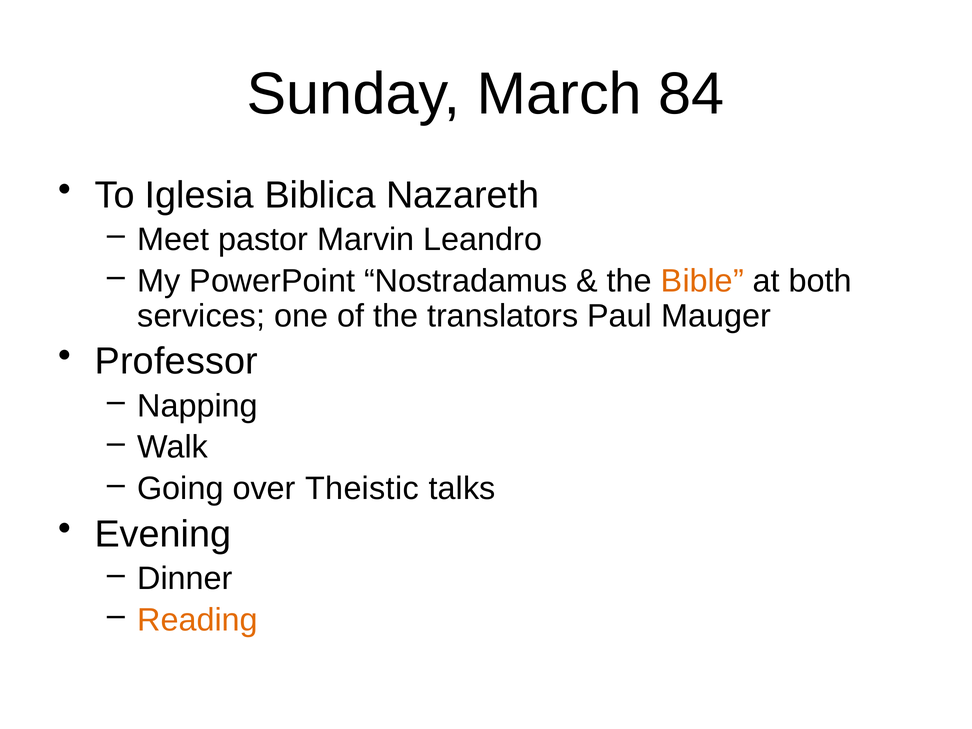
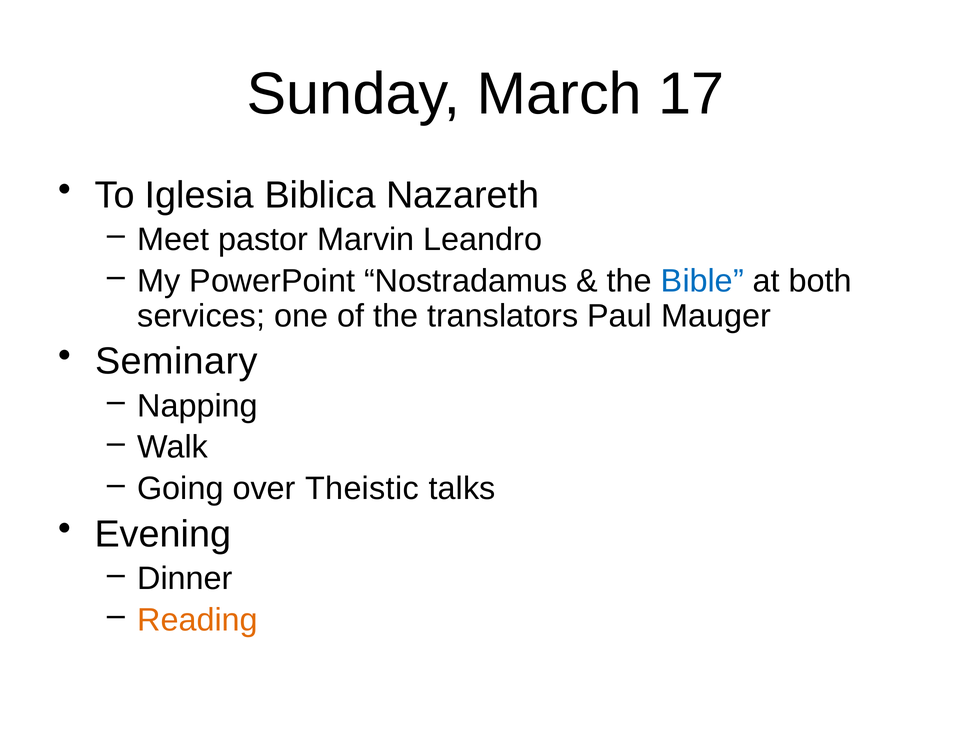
84: 84 -> 17 (691, 94)
Bible colour: orange -> blue (702, 281)
Professor: Professor -> Seminary (176, 361)
